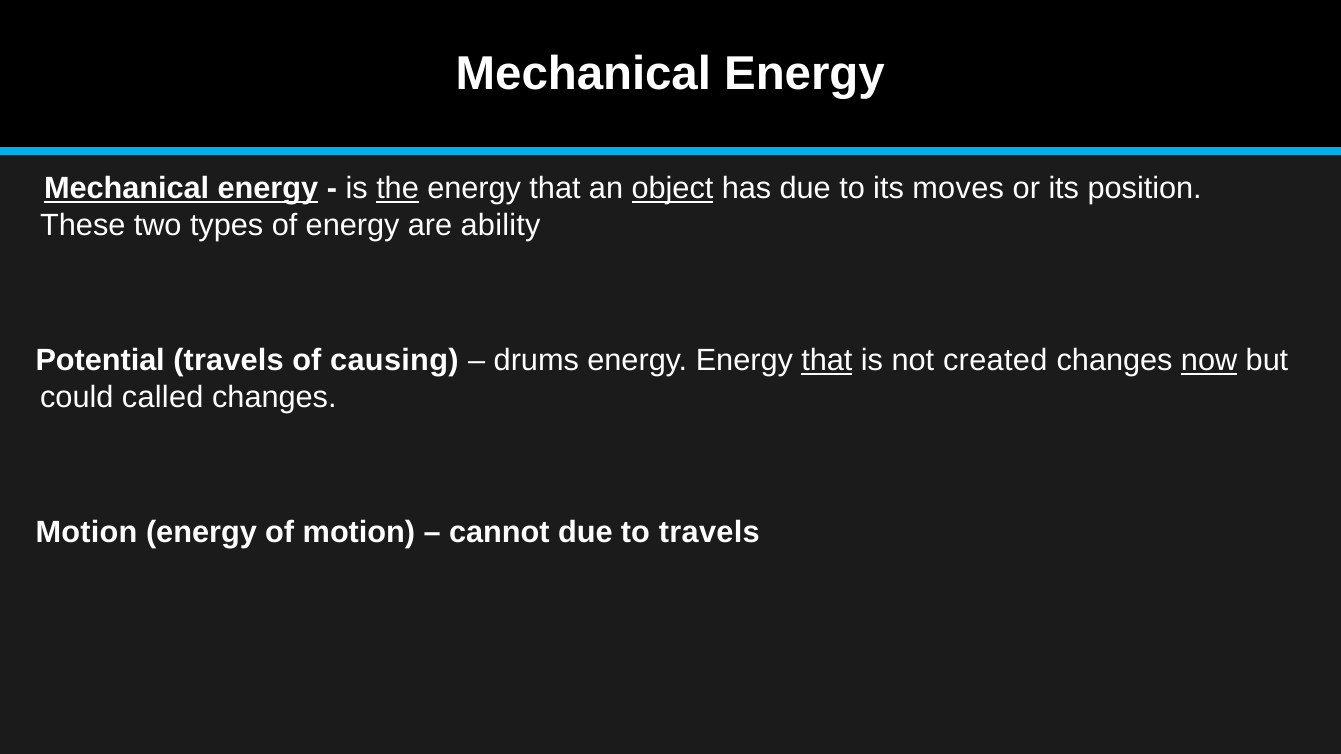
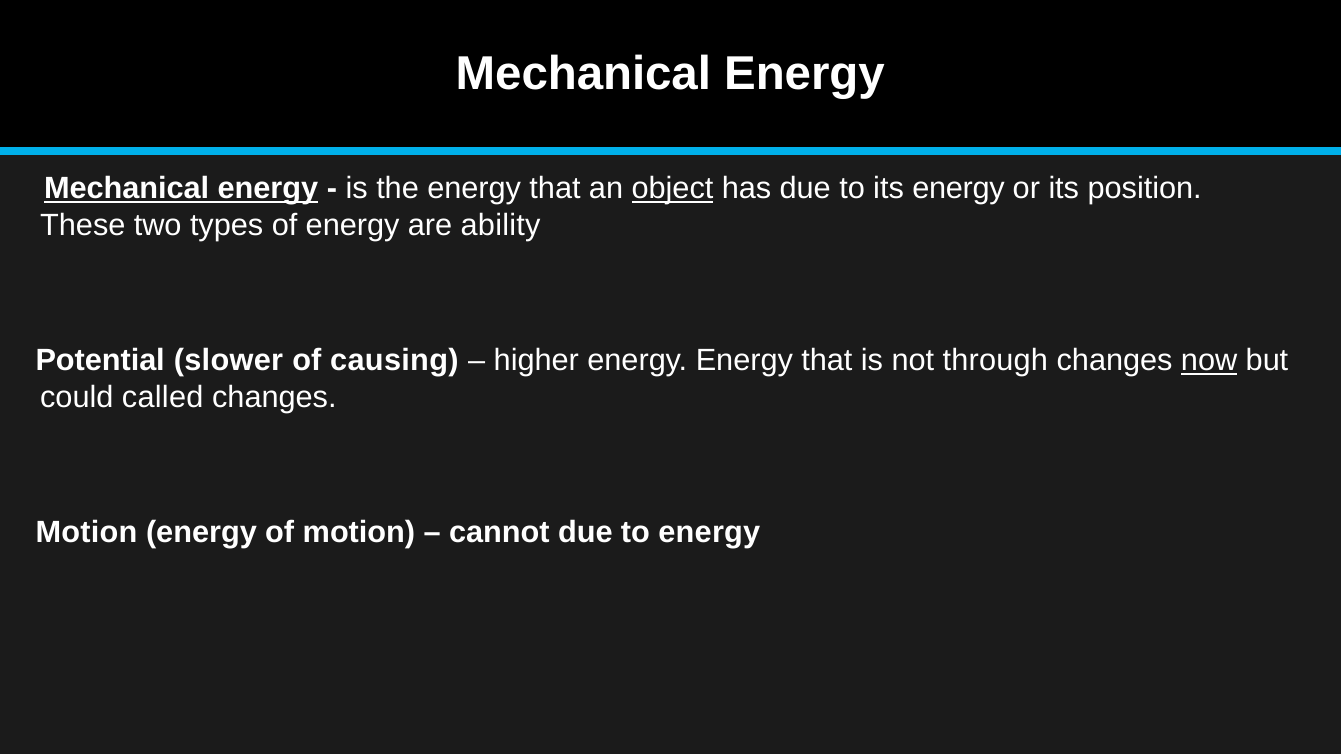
the underline: present -> none (398, 189)
its moves: moves -> energy (958, 189)
Potential travels: travels -> slower (228, 361)
drums: drums -> higher (536, 361)
that underline: present -> none (827, 361)
created: created -> through (995, 361)
to travels: travels -> energy (709, 533)
